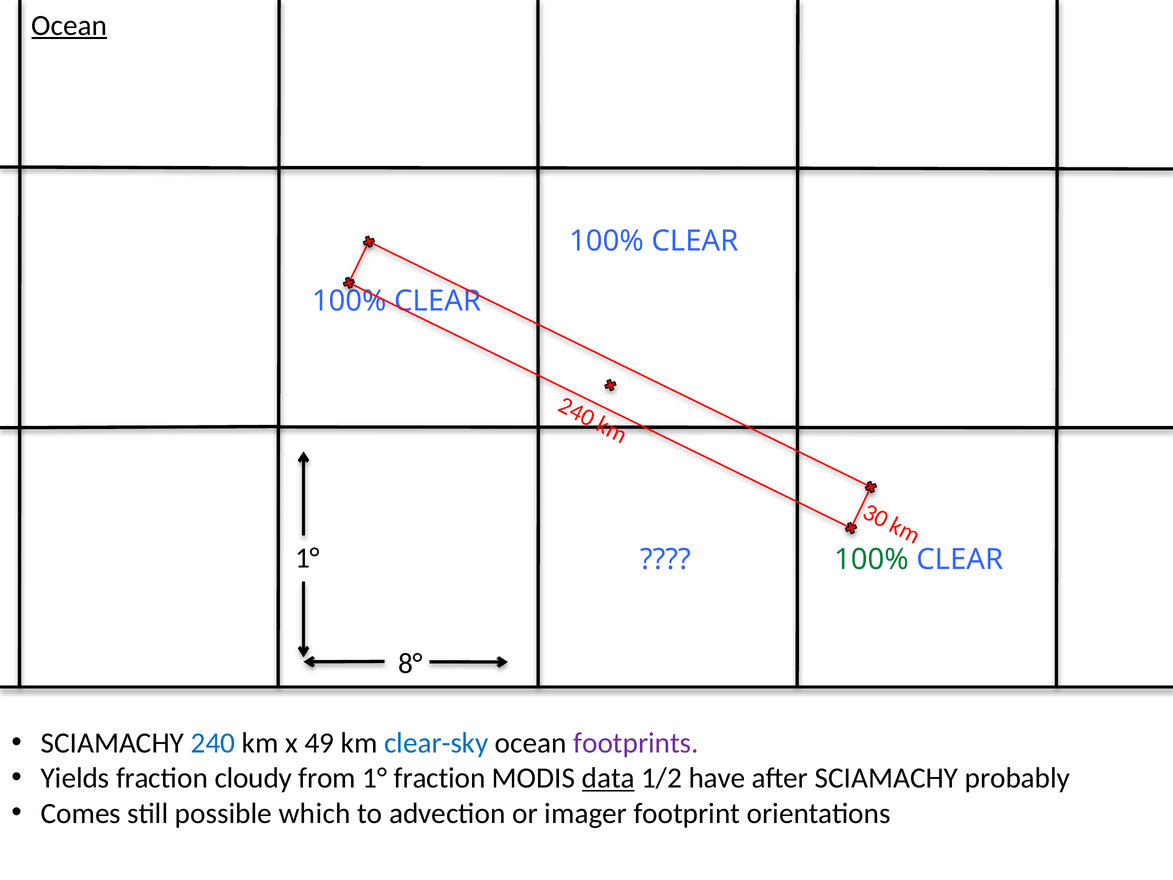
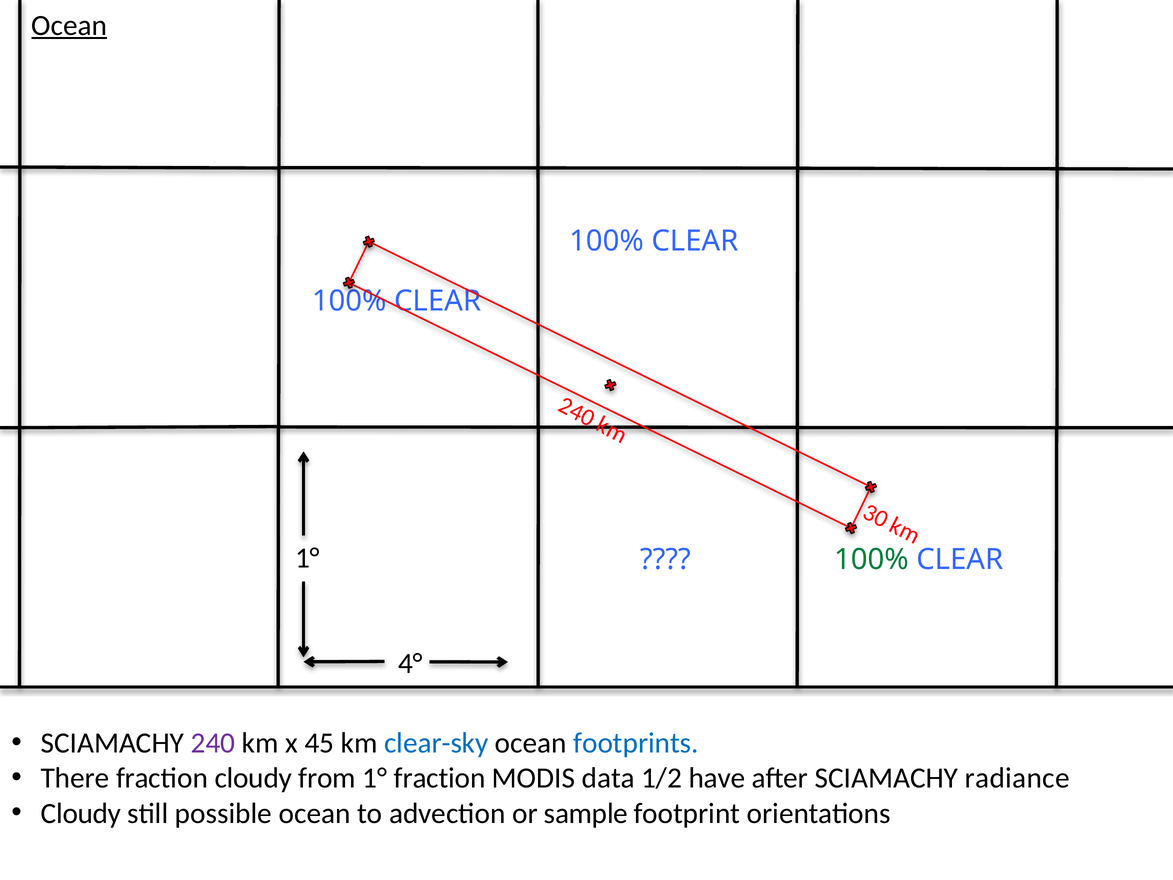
8°: 8° -> 4° (410, 663)
240 colour: blue -> purple (213, 743)
49: 49 -> 45 (319, 743)
footprints colour: purple -> blue (636, 743)
Yields: Yields -> There (75, 778)
data underline: present -> none (608, 778)
probably: probably -> radiance (1017, 778)
Comes: Comes -> Cloudy (81, 813)
possible which: which -> ocean (315, 813)
imager: imager -> sample (586, 813)
